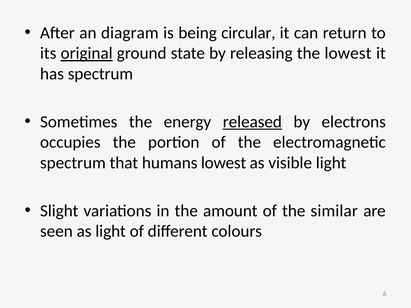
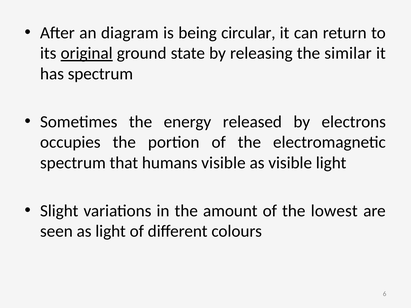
the lowest: lowest -> similar (348, 53)
released underline: present -> none (252, 122)
humans lowest: lowest -> visible (223, 163)
similar: similar -> lowest (334, 211)
